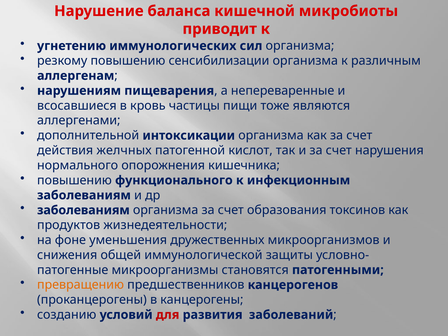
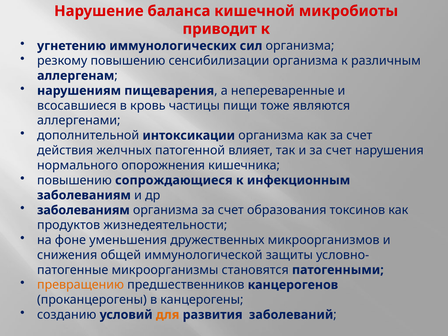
кислот: кислот -> влияет (251, 150)
функционального: функционального -> сопрождающиеся (174, 180)
для colour: red -> orange (168, 315)
